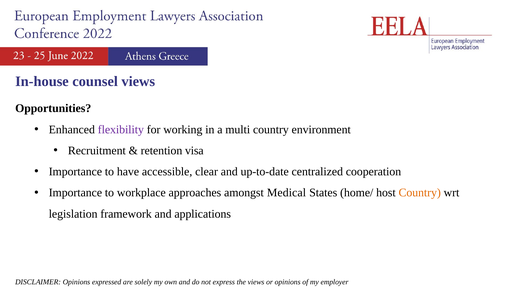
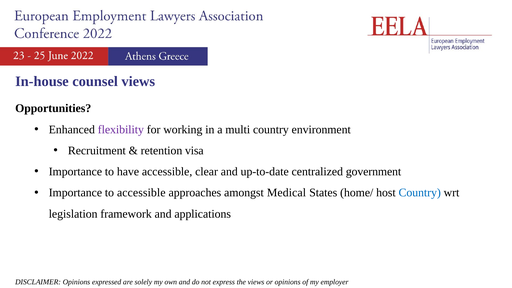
cooperation: cooperation -> government (374, 172)
to workplace: workplace -> accessible (141, 193)
Country colour: orange -> blue (420, 193)
